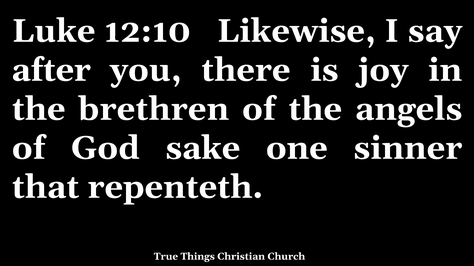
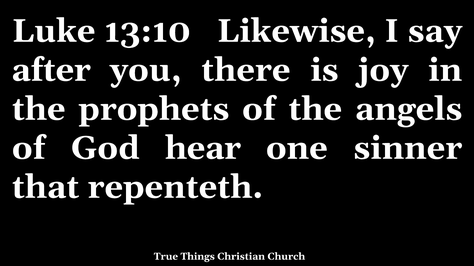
12:10: 12:10 -> 13:10 (147, 31)
brethren: brethren -> prophets (154, 109)
sake: sake -> hear (203, 148)
